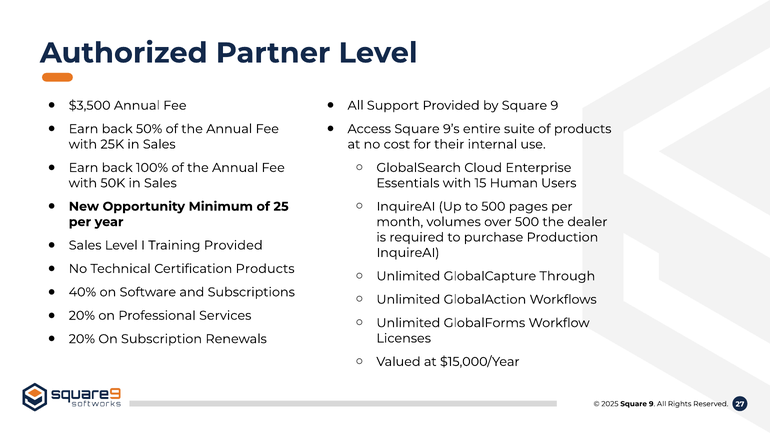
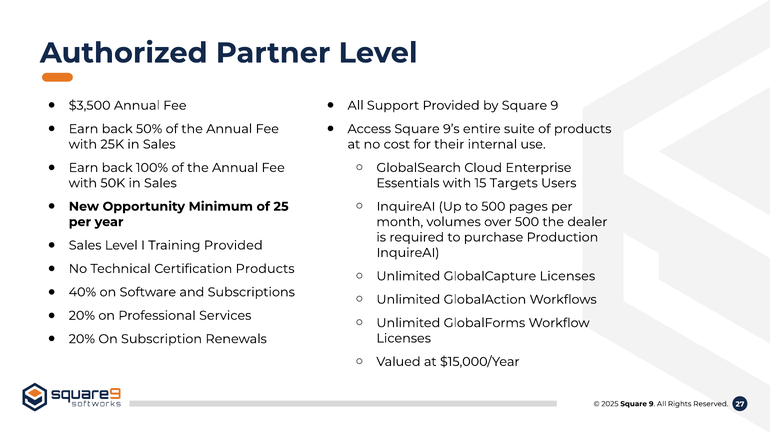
Human: Human -> Targets (514, 183)
GlobalCapture Through: Through -> Licenses (567, 276)
